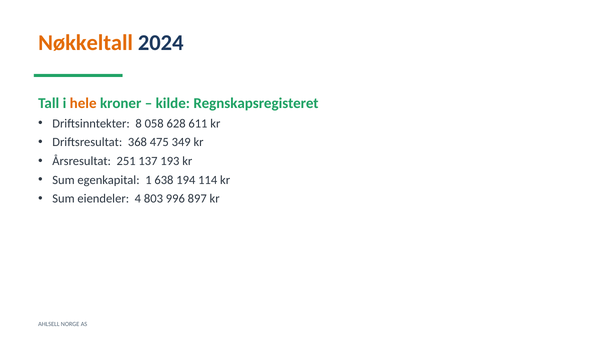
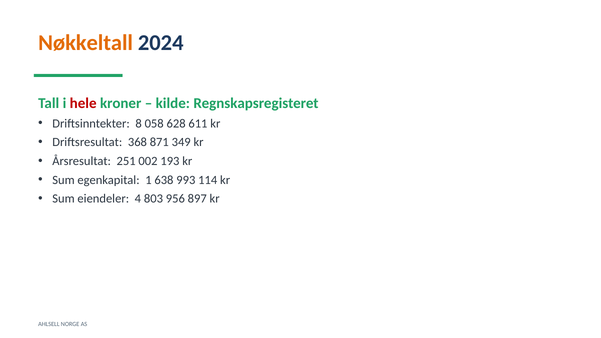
hele colour: orange -> red (83, 103)
475: 475 -> 871 (159, 142)
137: 137 -> 002 (148, 161)
194: 194 -> 993 (186, 180)
996: 996 -> 956 (175, 199)
